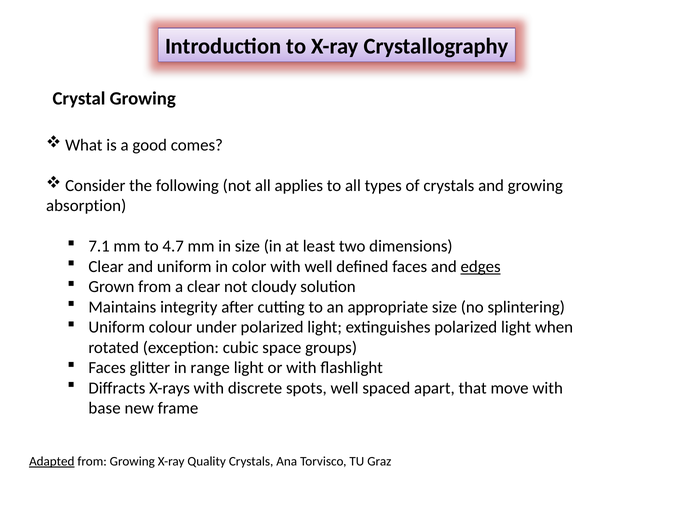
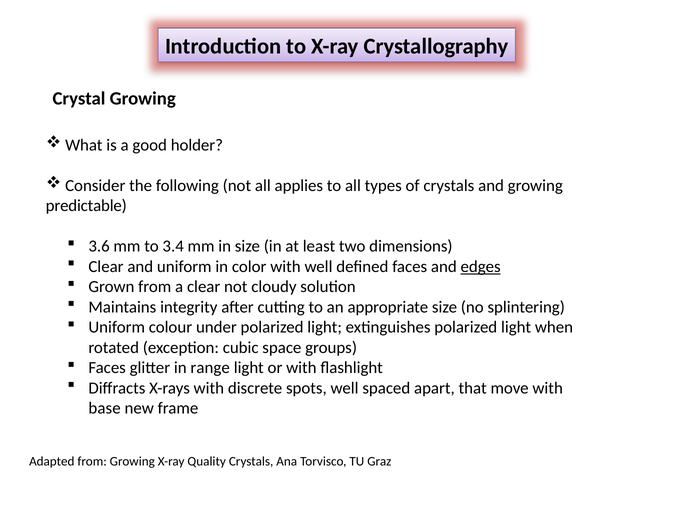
comes: comes -> holder (197, 145)
absorption: absorption -> predictable (86, 206)
7.1: 7.1 -> 3.6 (99, 246)
4.7: 4.7 -> 3.4 (173, 246)
Adapted underline: present -> none (52, 461)
